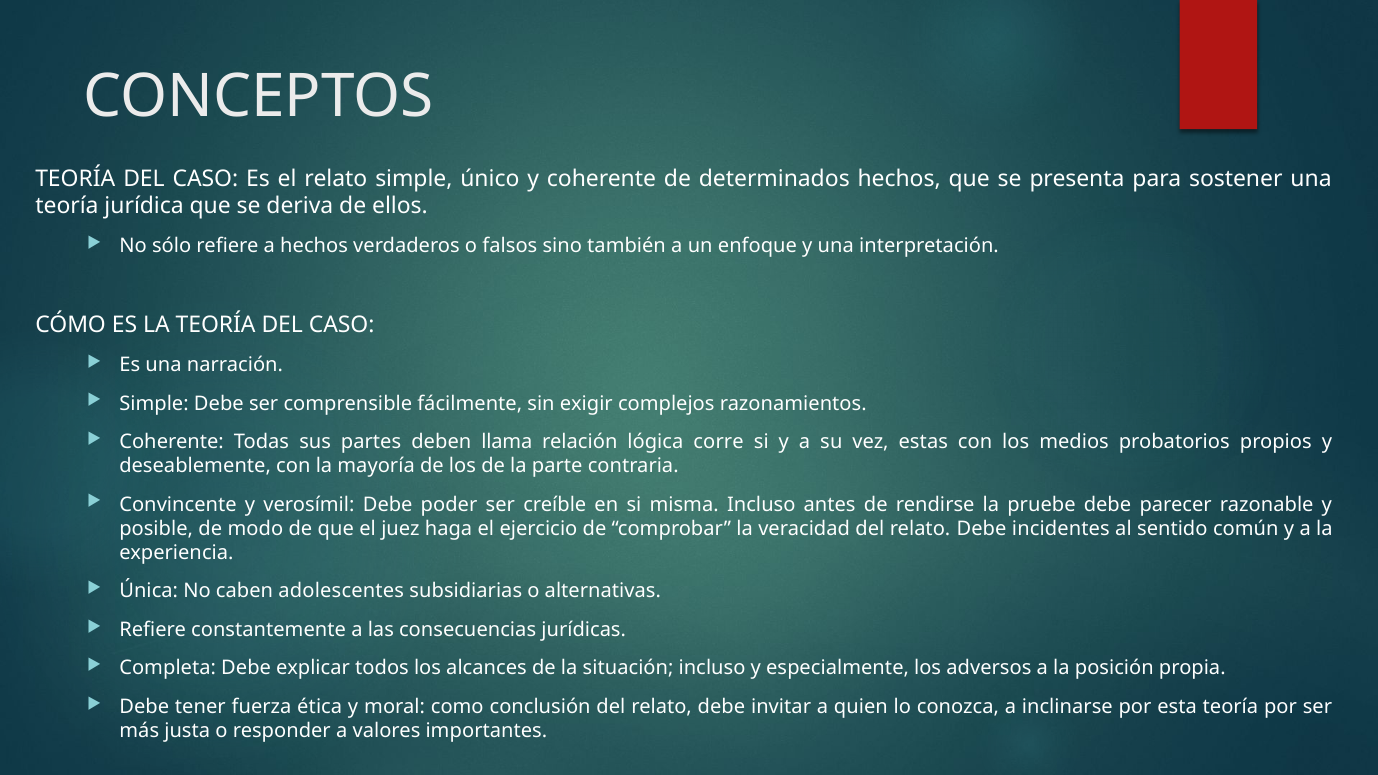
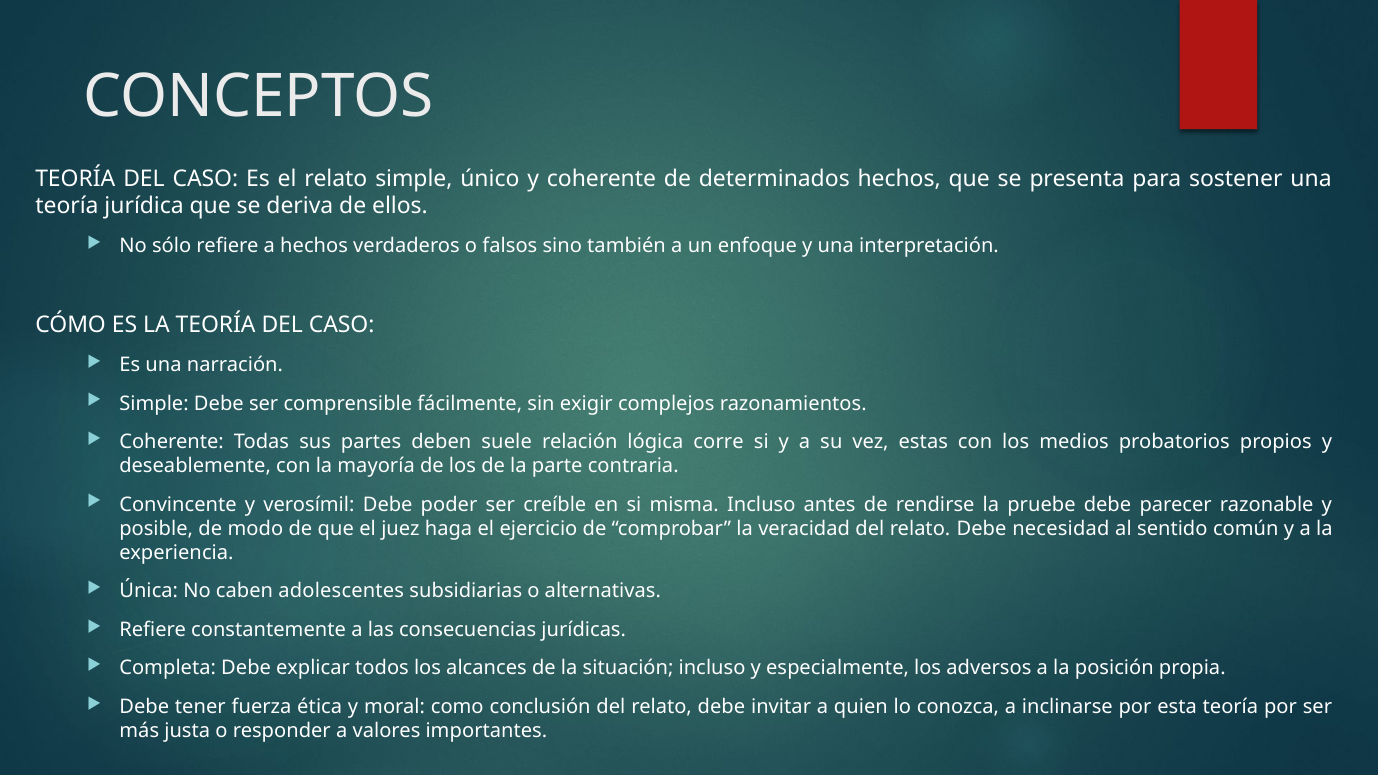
llama: llama -> suele (507, 442)
incidentes: incidentes -> necesidad (1061, 529)
